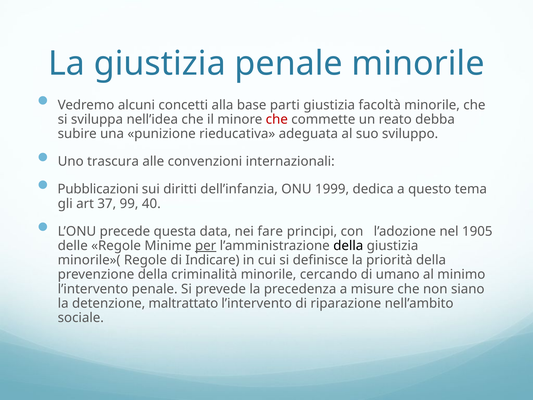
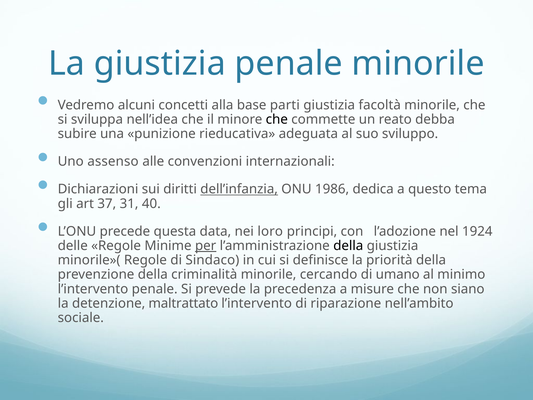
che colour: red -> black (277, 119)
trascura: trascura -> assenso (113, 161)
Pubblicazioni: Pubblicazioni -> Dichiarazioni (98, 189)
dell’infanzia underline: none -> present (239, 189)
1999: 1999 -> 1986 (332, 189)
99: 99 -> 31 (129, 203)
fare: fare -> loro (270, 231)
1905: 1905 -> 1924 (477, 231)
Indicare: Indicare -> Sindaco (212, 260)
